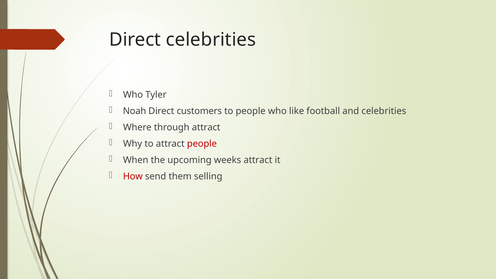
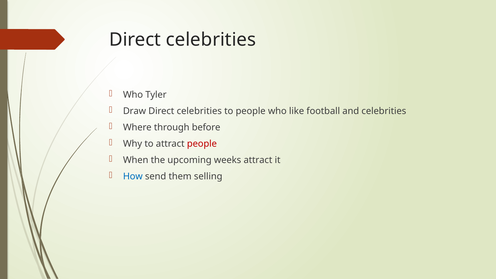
Noah: Noah -> Draw (135, 111)
customers: customers -> celebrities (199, 111)
through attract: attract -> before (206, 128)
How colour: red -> blue (133, 177)
